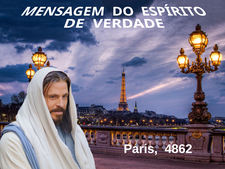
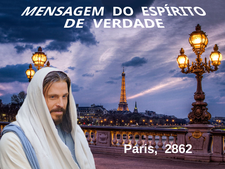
4862: 4862 -> 2862 (179, 149)
